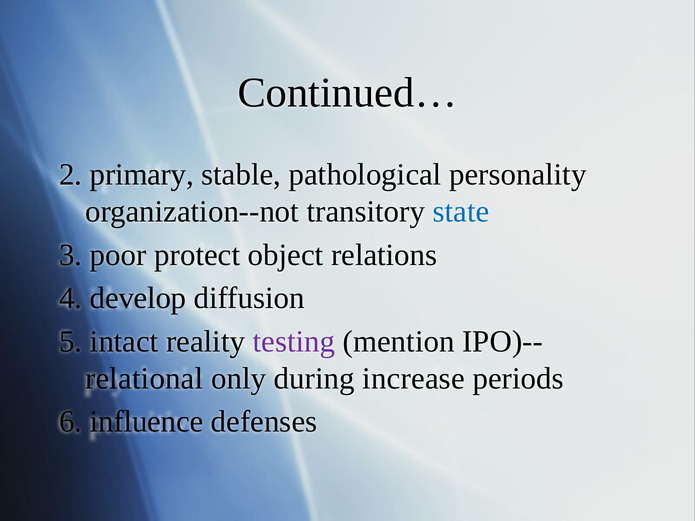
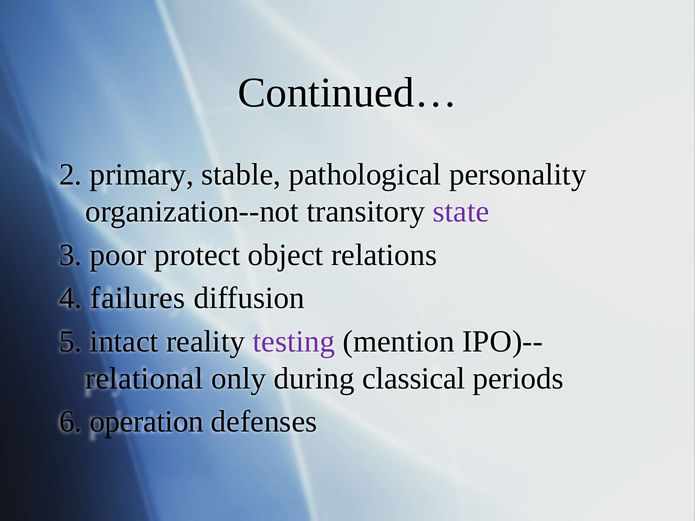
state colour: blue -> purple (461, 212)
develop: develop -> failures (138, 298)
increase: increase -> classical (414, 379)
influence: influence -> operation (147, 422)
